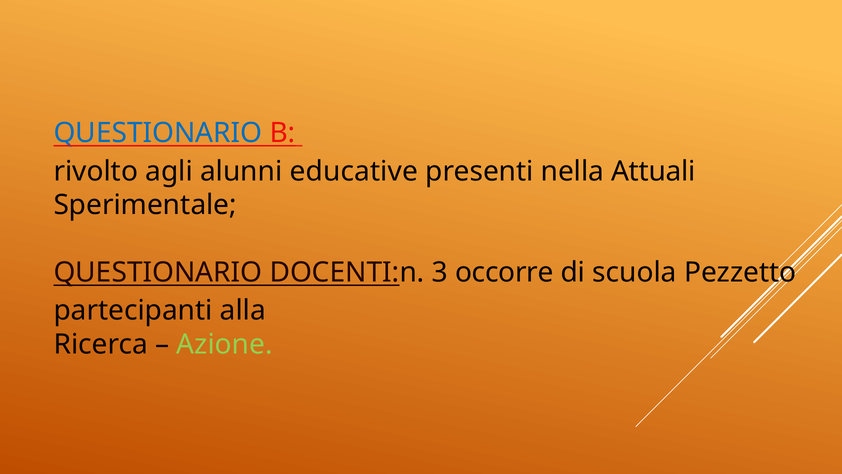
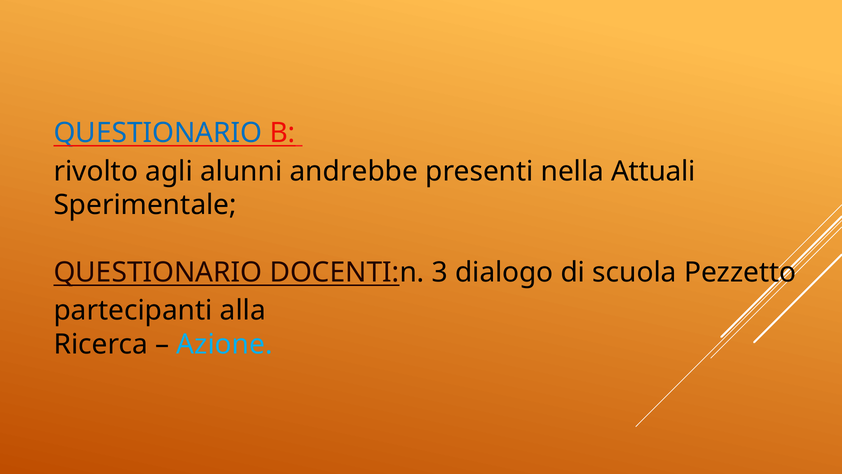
educative: educative -> andrebbe (354, 171)
occorre: occorre -> dialogo (504, 272)
Azione colour: light green -> light blue (224, 344)
